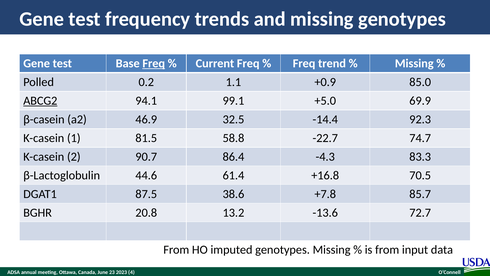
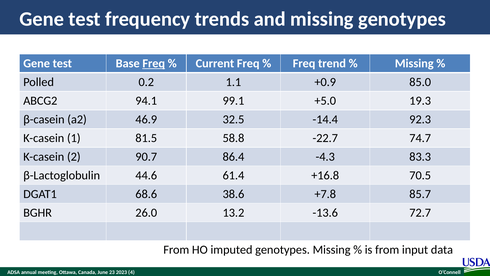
ABCG2 underline: present -> none (40, 101)
69.9: 69.9 -> 19.3 (420, 101)
87.5: 87.5 -> 68.6 (146, 194)
20.8: 20.8 -> 26.0 (146, 212)
